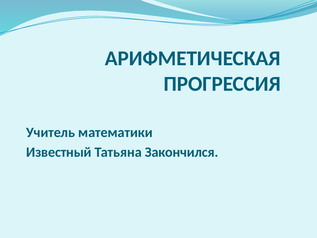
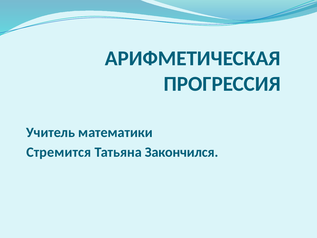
Известный: Известный -> Стремится (59, 152)
